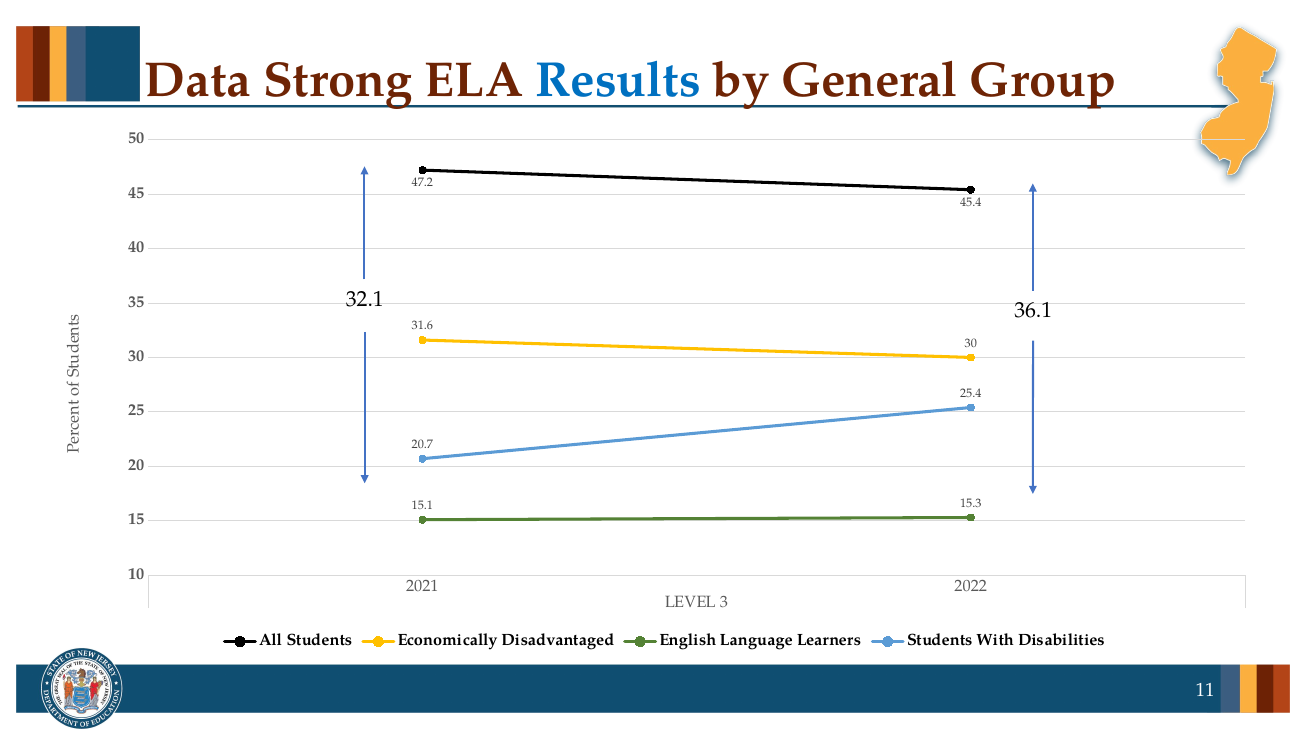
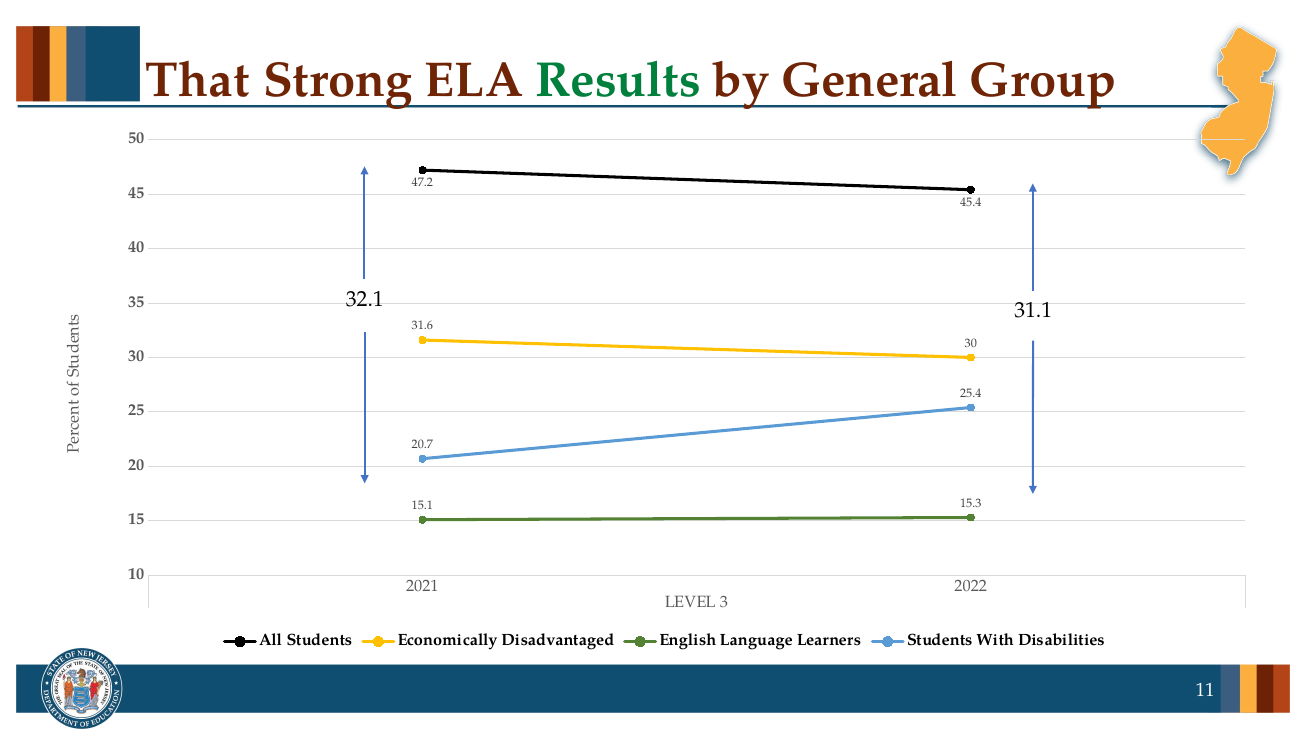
Data: Data -> That (198, 80)
Results colour: blue -> green (618, 80)
36.1: 36.1 -> 31.1 (1033, 311)
